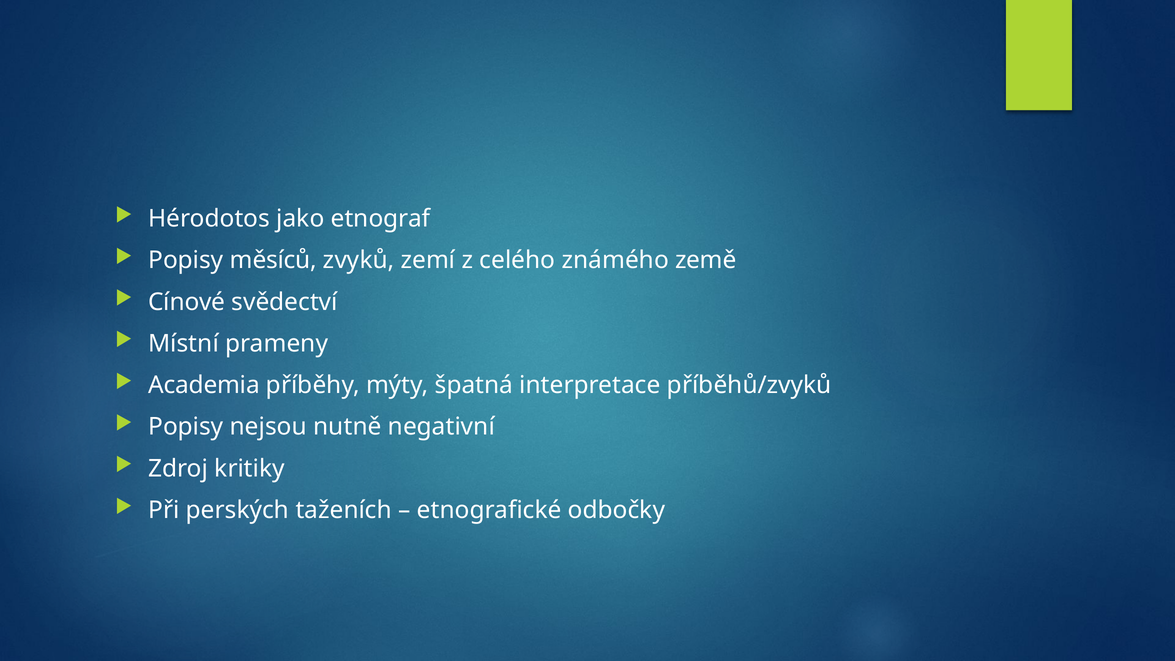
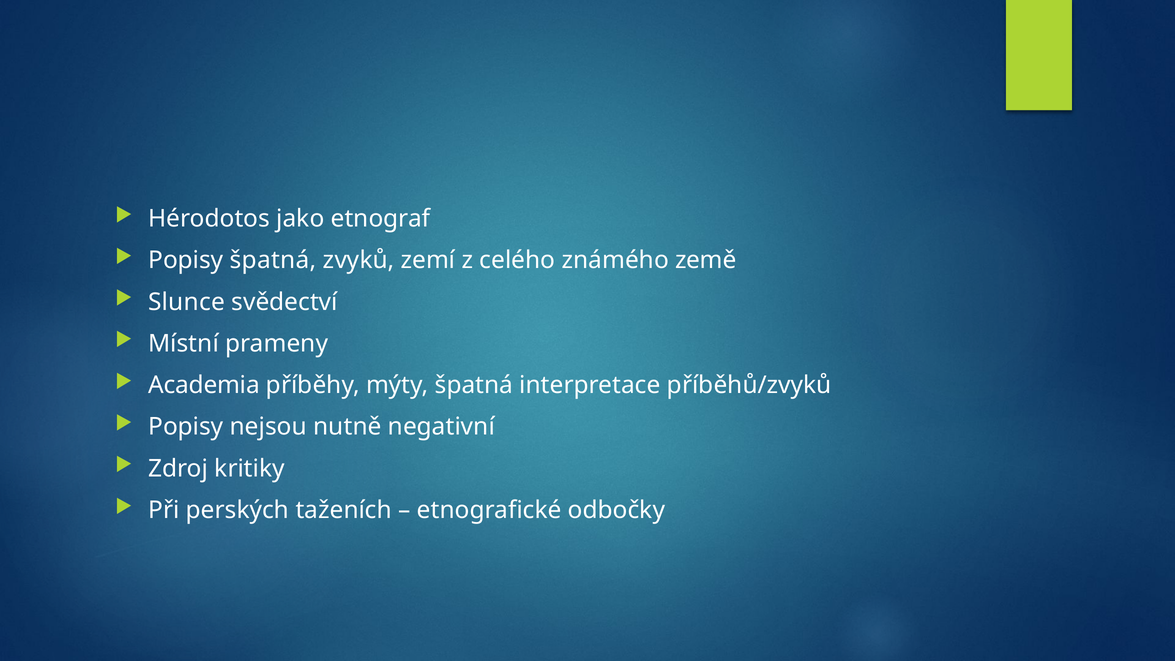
Popisy měsíců: měsíců -> špatná (273, 260)
Cínové: Cínové -> Slunce (187, 302)
